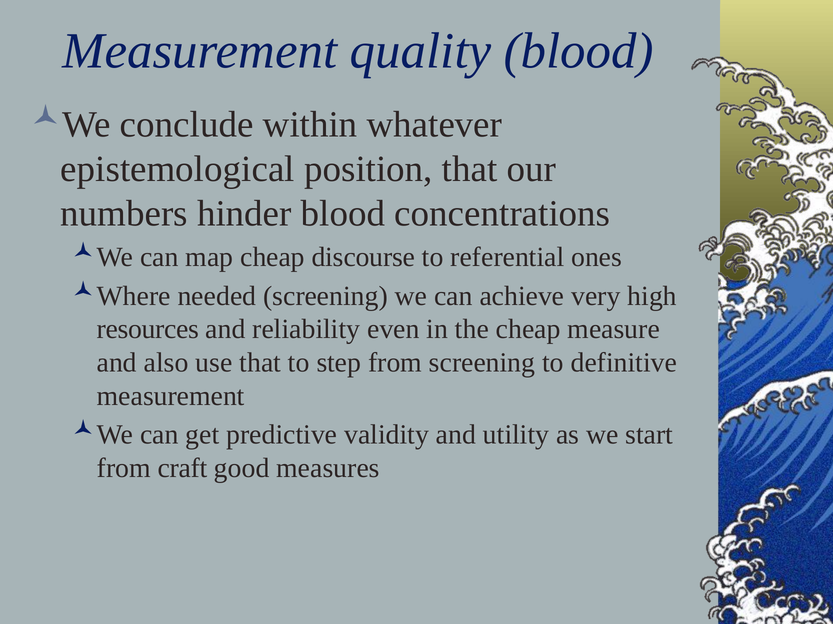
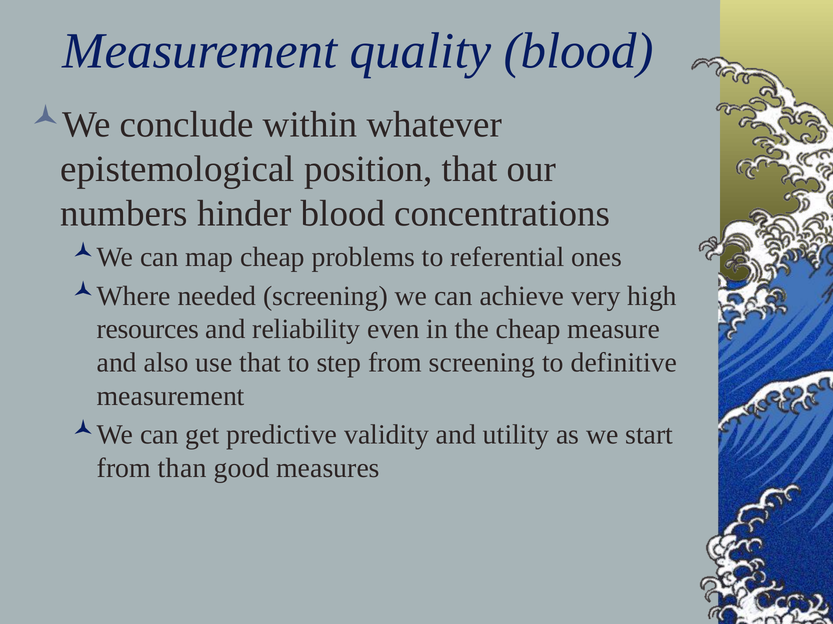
discourse: discourse -> problems (363, 258)
craft: craft -> than (182, 469)
